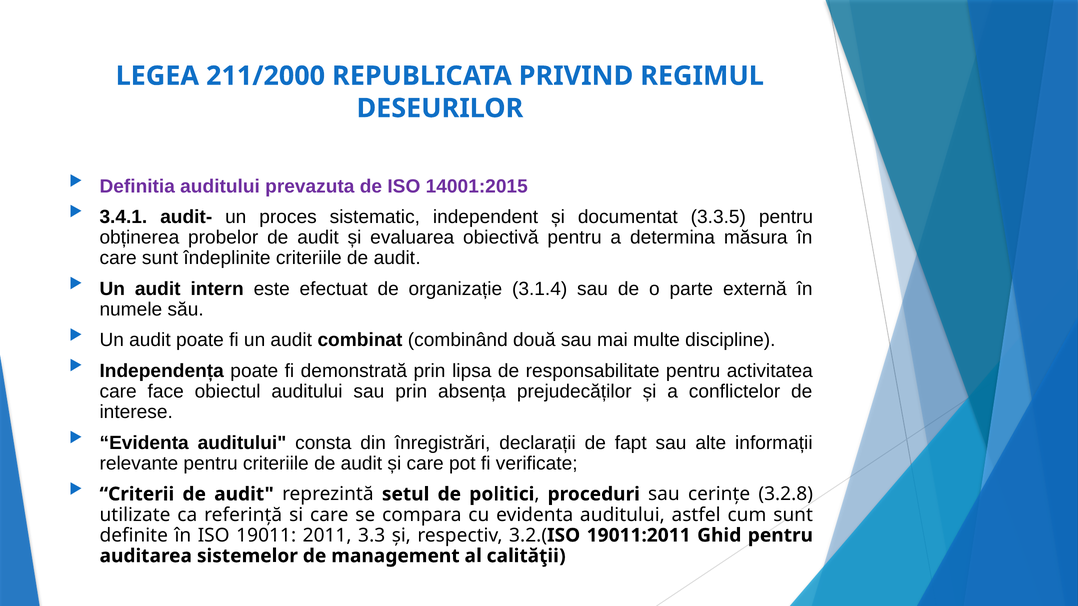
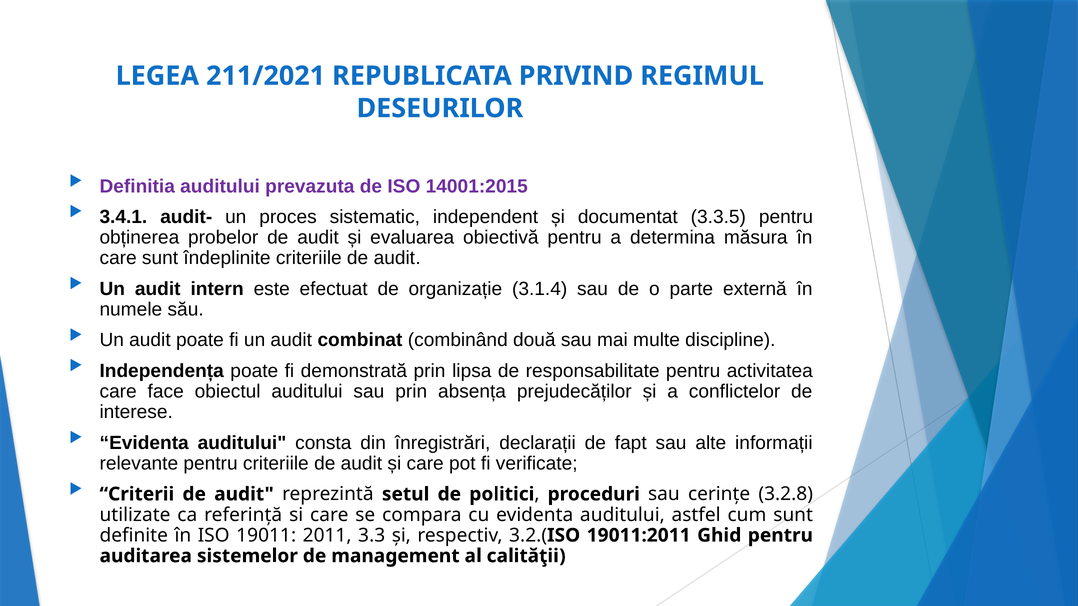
211/2000: 211/2000 -> 211/2021 (266, 76)
